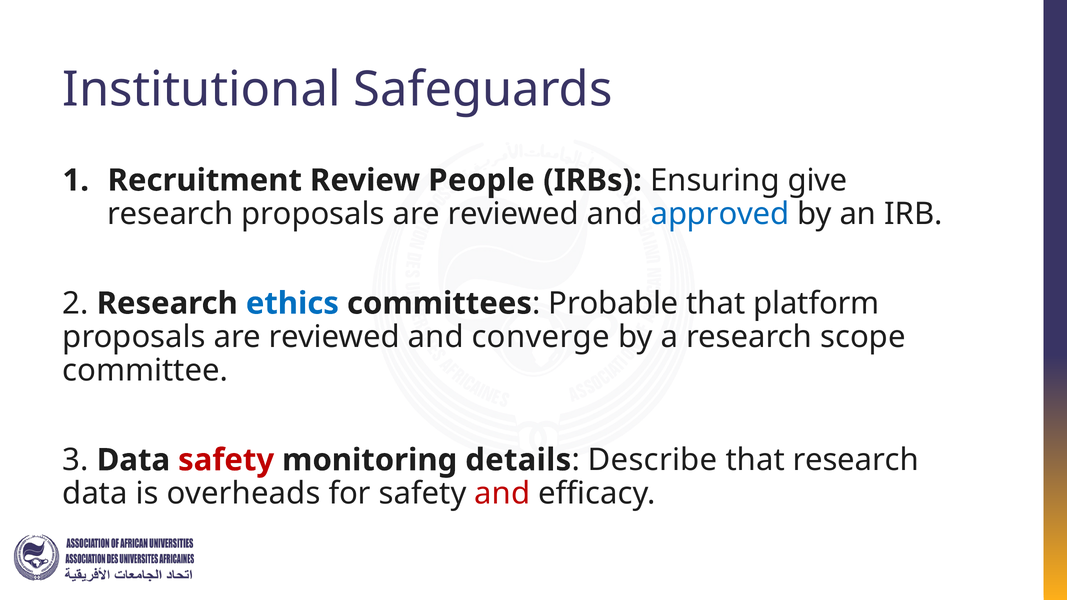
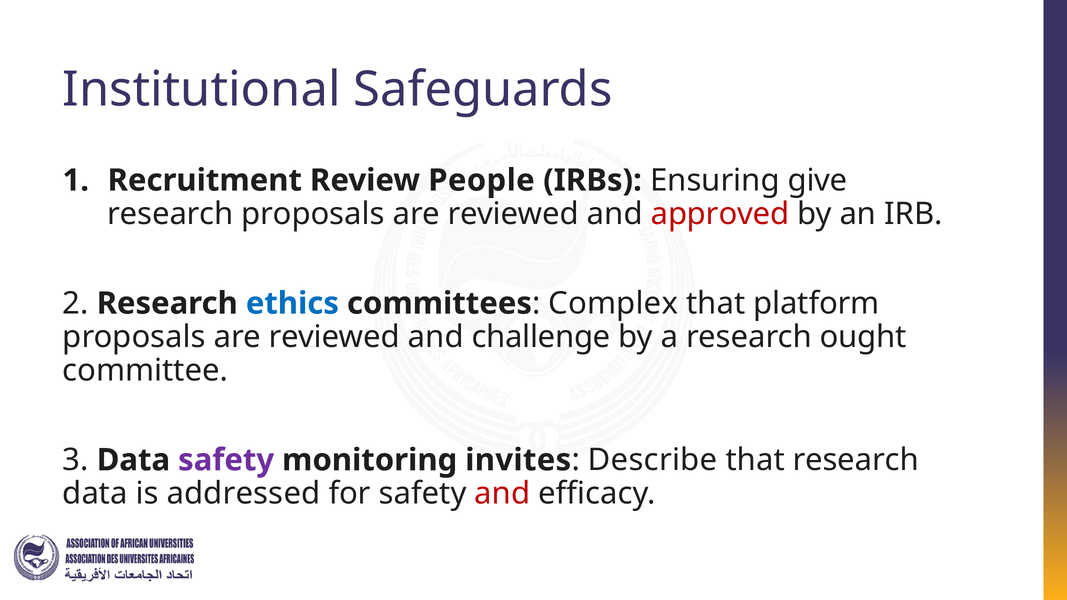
approved colour: blue -> red (720, 214)
Probable: Probable -> Complex (613, 303)
converge: converge -> challenge (541, 337)
scope: scope -> ought (863, 337)
safety colour: red -> purple (226, 460)
details: details -> invites (518, 460)
overheads: overheads -> addressed (243, 494)
